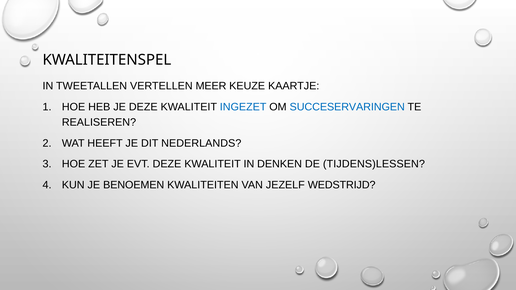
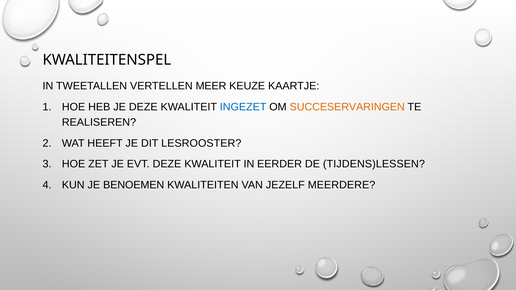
SUCCESERVARINGEN colour: blue -> orange (347, 107)
NEDERLANDS: NEDERLANDS -> LESROOSTER (201, 143)
DENKEN: DENKEN -> EERDER (280, 164)
WEDSTRIJD: WEDSTRIJD -> MEERDERE (342, 185)
